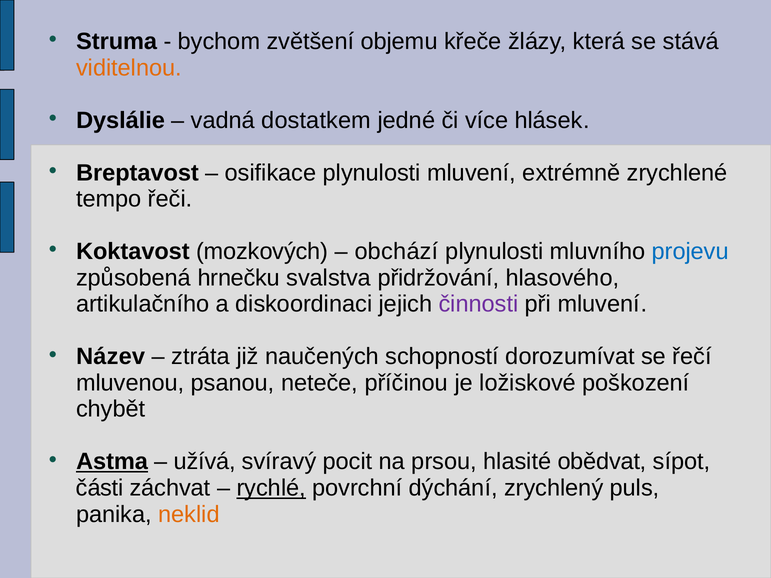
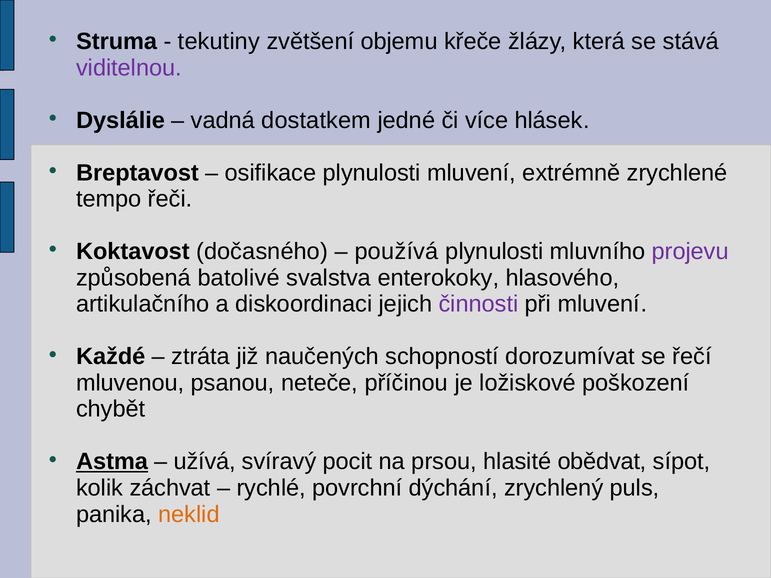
bychom: bychom -> tekutiny (219, 41)
viditelnou colour: orange -> purple (129, 68)
mozkových: mozkových -> dočasného (262, 252)
obchází: obchází -> používá (396, 252)
projevu colour: blue -> purple (690, 252)
hrnečku: hrnečku -> batolivé (239, 278)
přidržování: přidržování -> enterokoky (438, 278)
Název: Název -> Každé (111, 357)
části: části -> kolik (100, 488)
rychlé underline: present -> none (271, 488)
